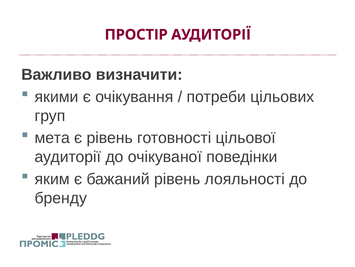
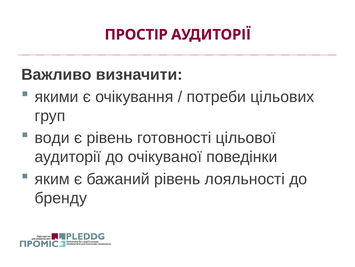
мета: мета -> води (52, 138)
